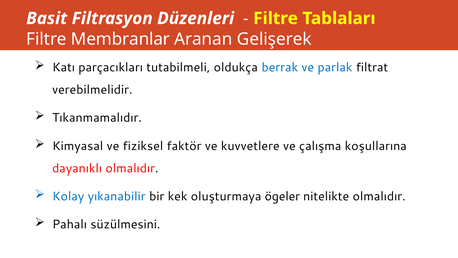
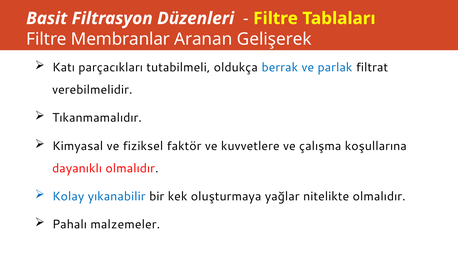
ögeler: ögeler -> yağlar (282, 196)
süzülmesini: süzülmesini -> malzemeler (125, 224)
